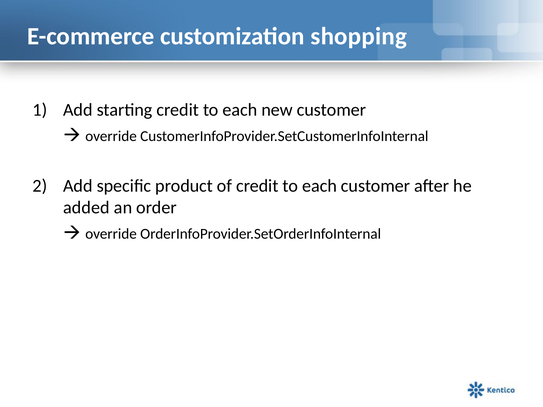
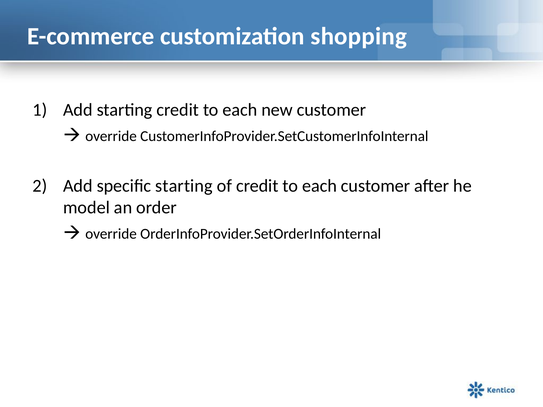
specific product: product -> starting (184, 186)
added: added -> model (87, 208)
